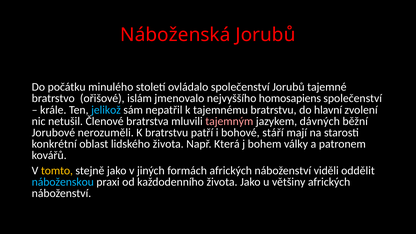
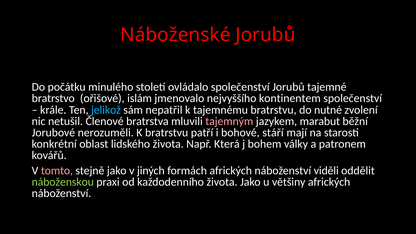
Náboženská: Náboženská -> Náboženské (175, 35)
homosapiens: homosapiens -> kontinentem (290, 98)
hlavní: hlavní -> nutné (328, 110)
dávných: dávných -> marabut (320, 121)
tomto colour: yellow -> pink (57, 171)
náboženskou colour: light blue -> light green (63, 182)
